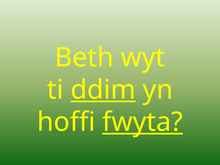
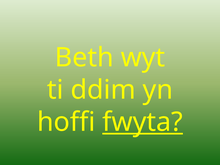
ddim underline: present -> none (103, 90)
